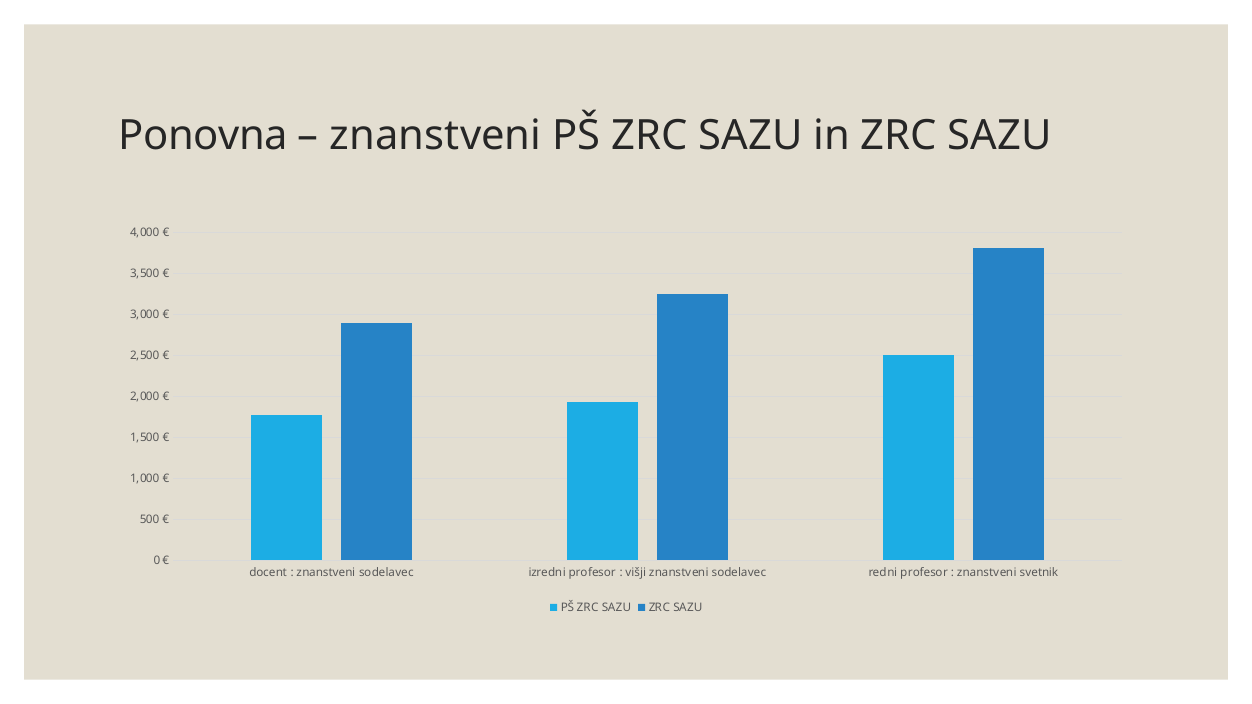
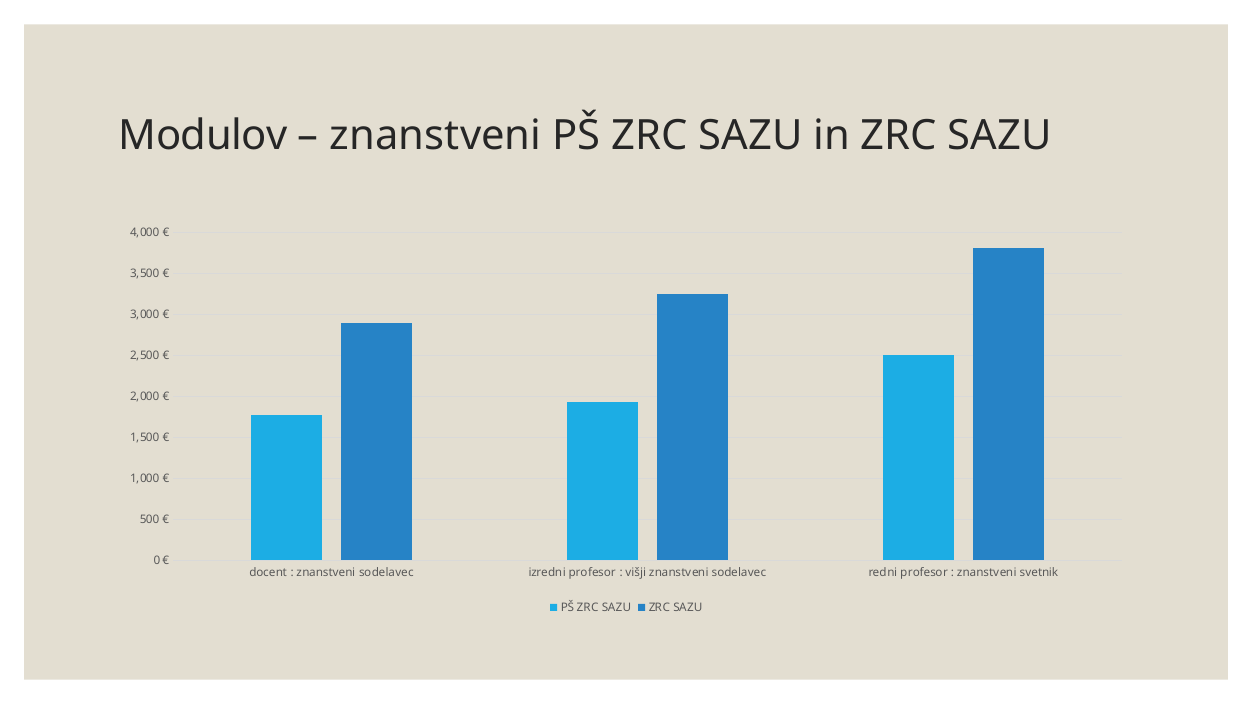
Ponovna: Ponovna -> Modulov (203, 136)
